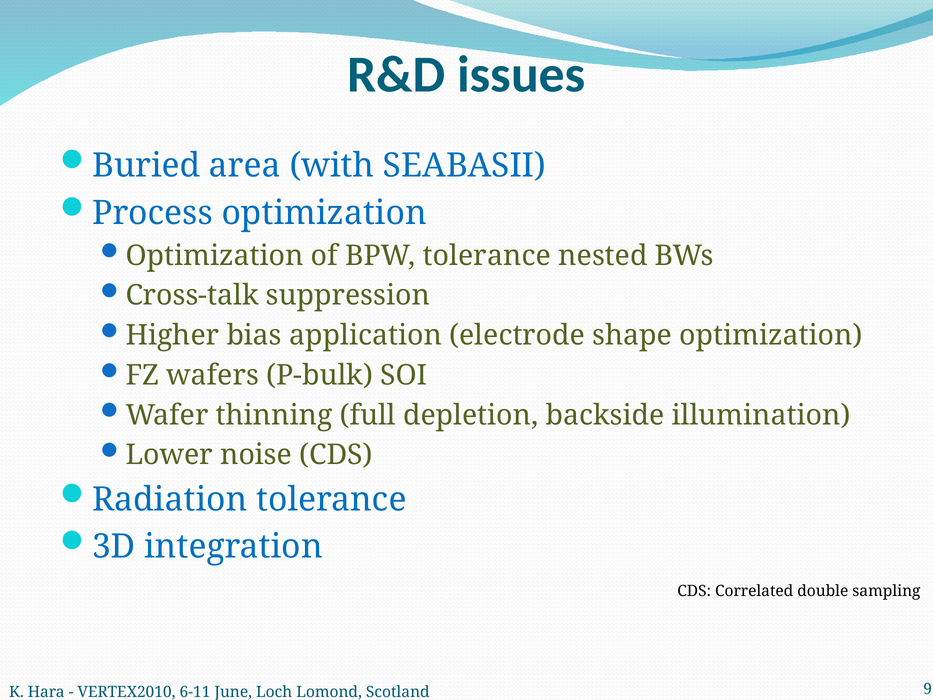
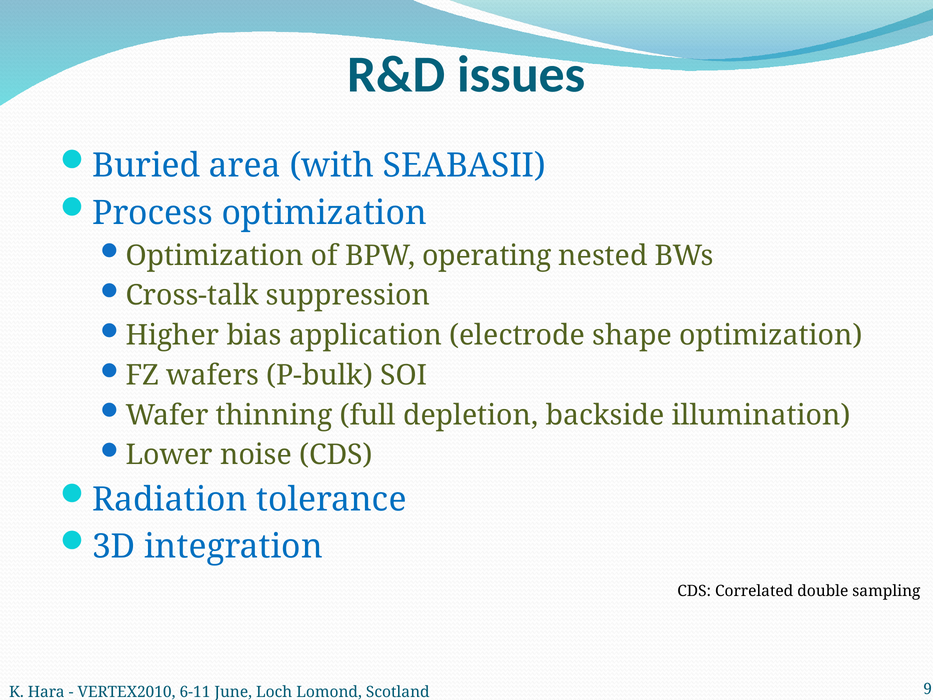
BPW tolerance: tolerance -> operating (487, 256)
